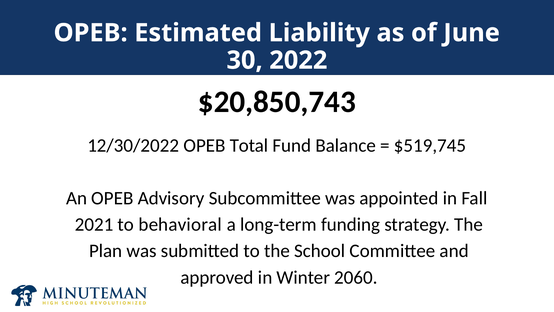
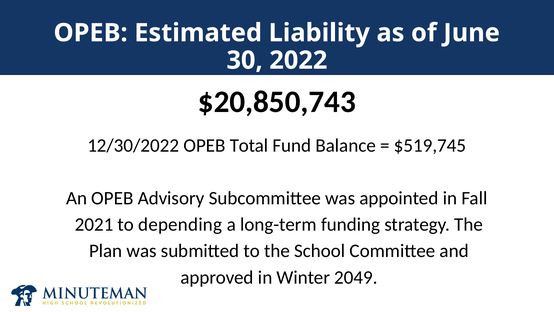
behavioral: behavioral -> depending (180, 224)
2060: 2060 -> 2049 (356, 277)
